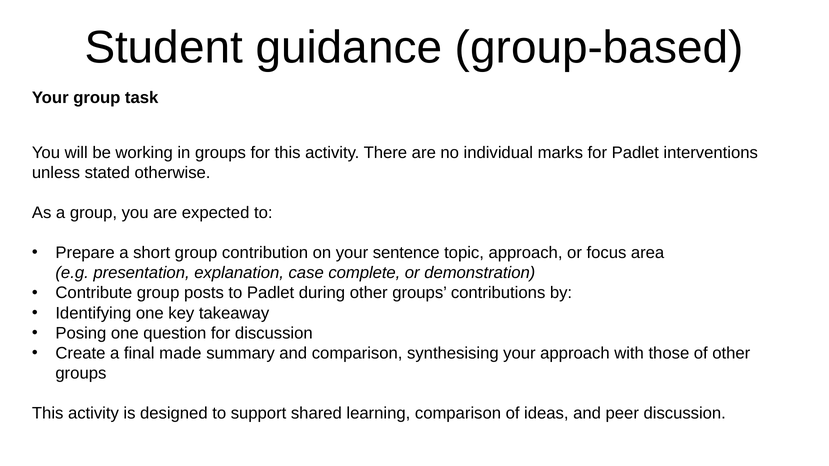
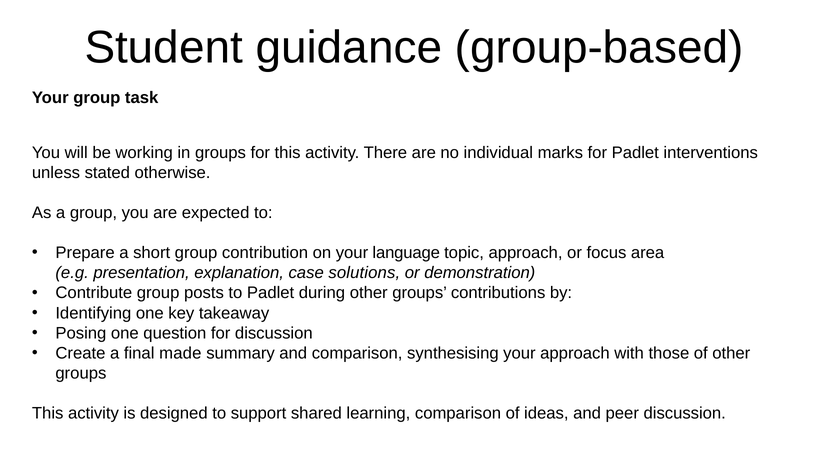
sentence: sentence -> language (406, 253)
complete: complete -> solutions (364, 273)
